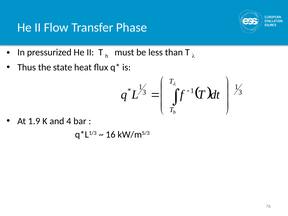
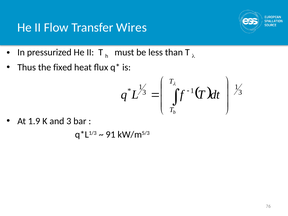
Phase: Phase -> Wires (132, 28)
state: state -> fixed (63, 67)
and 4: 4 -> 3 (69, 121)
16: 16 -> 91 (111, 135)
